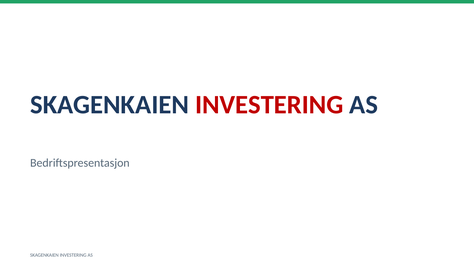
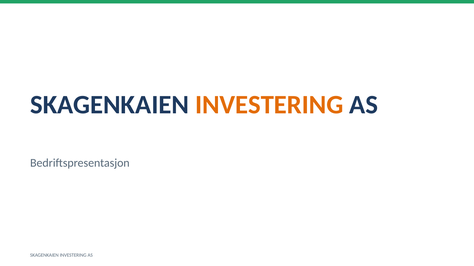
INVESTERING colour: red -> orange (269, 105)
